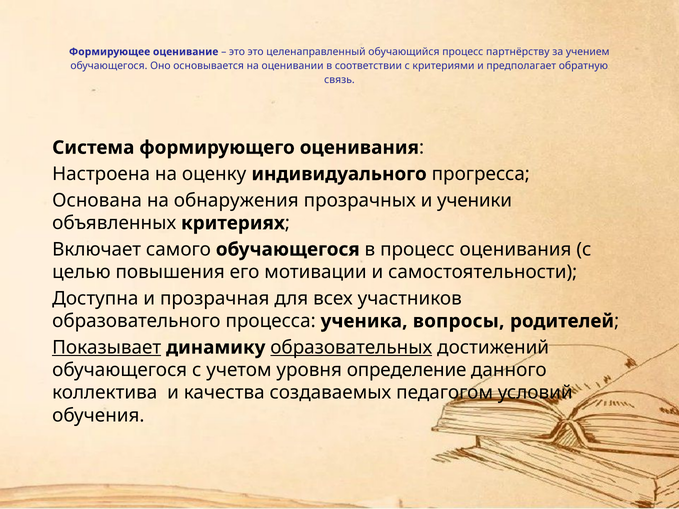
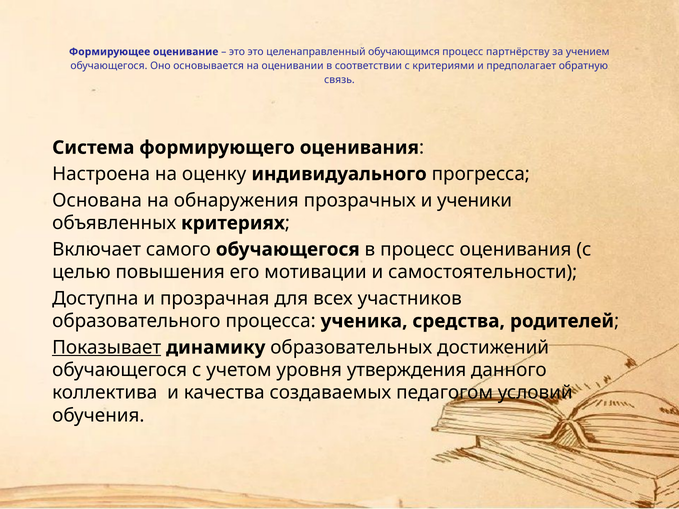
обучающийся: обучающийся -> обучающимся (404, 52)
вопросы: вопросы -> средства (459, 321)
образовательных underline: present -> none (351, 348)
определение: определение -> утверждения (407, 370)
